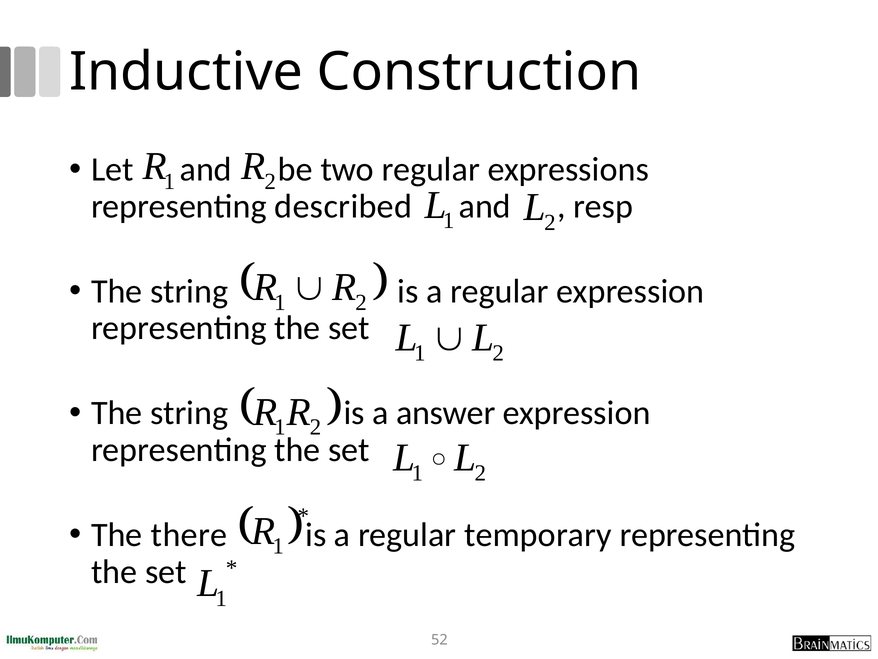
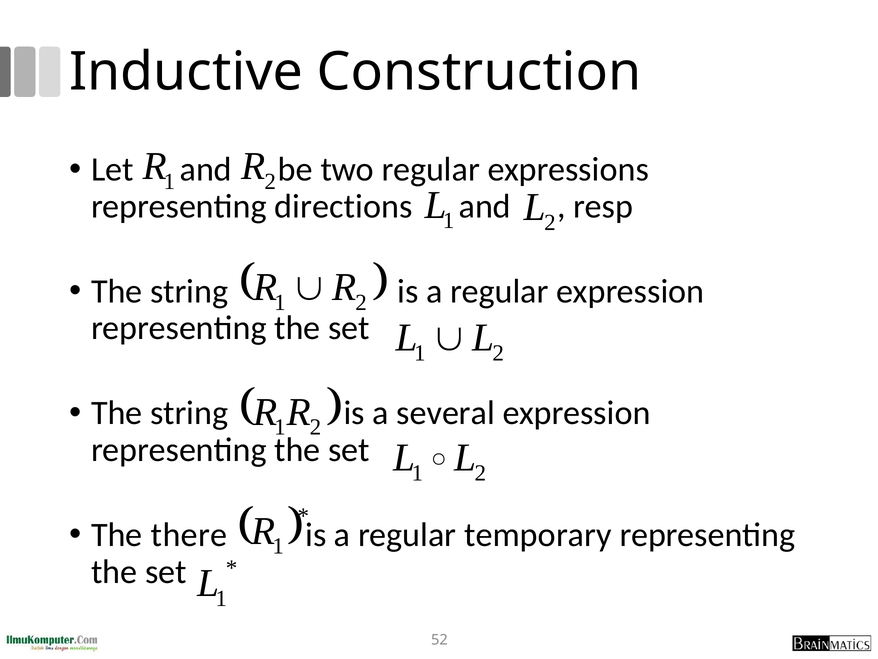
described: described -> directions (343, 206)
answer: answer -> several (446, 413)
